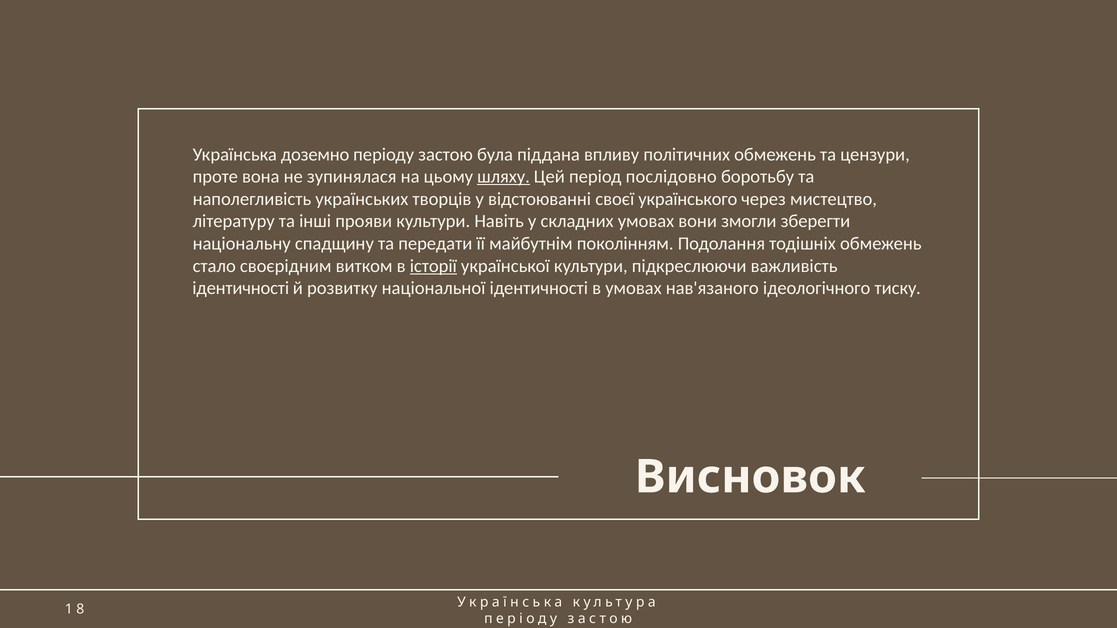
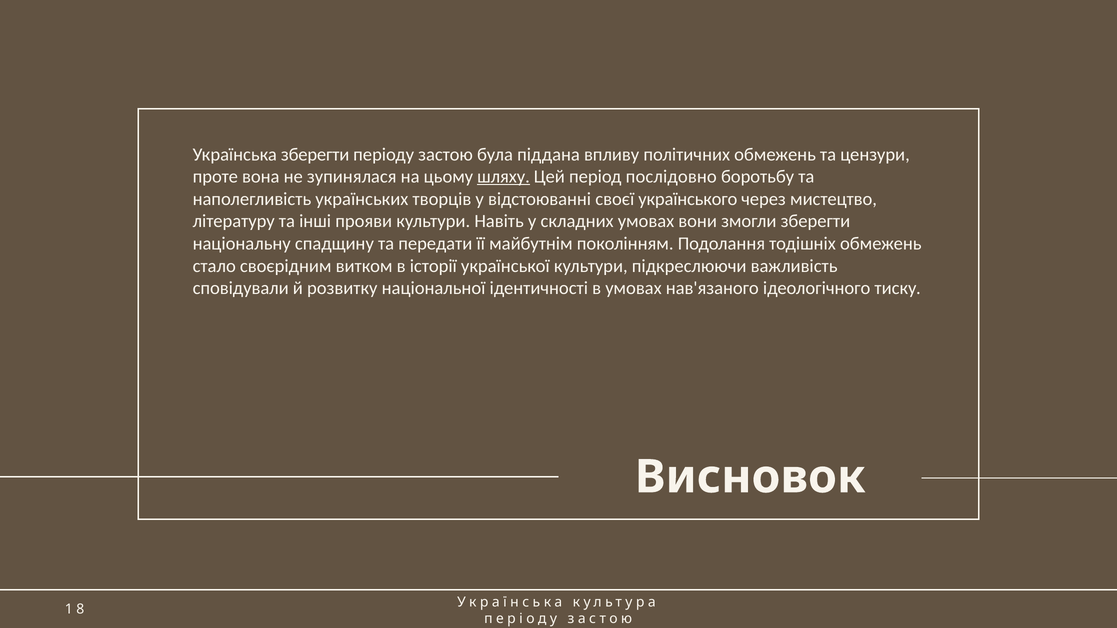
Українська доземно: доземно -> зберегти (315, 154)
історії underline: present -> none (433, 266)
ідентичності: ідентичності -> сповідували (241, 288)
